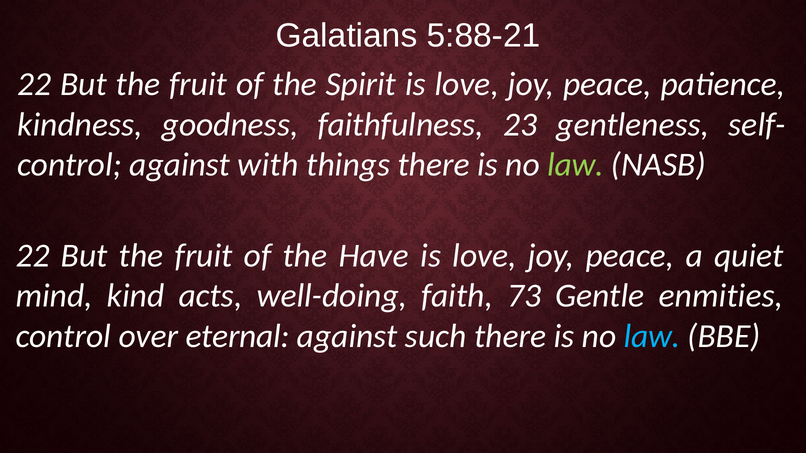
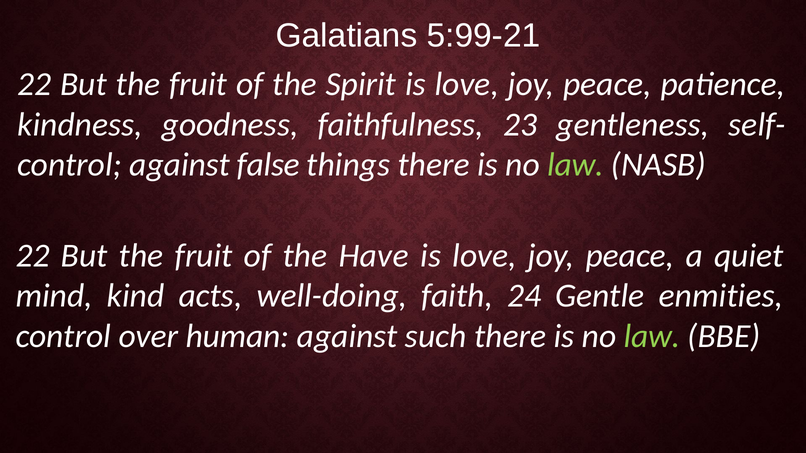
5:88-21: 5:88-21 -> 5:99-21 (484, 36)
with: with -> false (268, 165)
73: 73 -> 24 (524, 296)
eternal: eternal -> human (238, 336)
law colour: light blue -> light green (652, 336)
